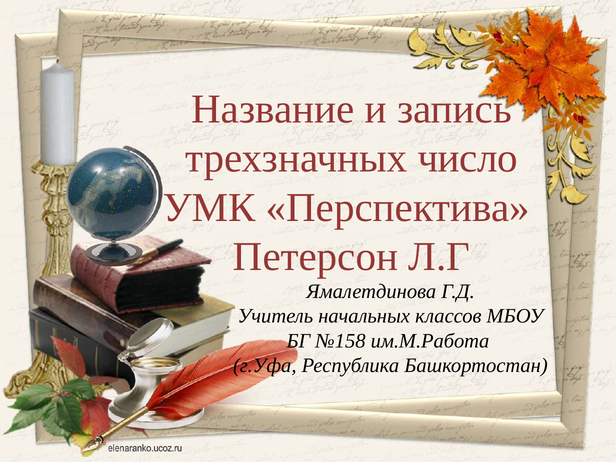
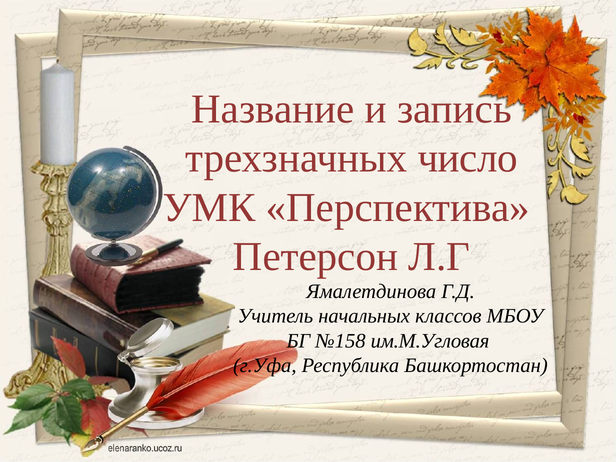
им.М.Работа: им.М.Работа -> им.М.Угловая (430, 341)
